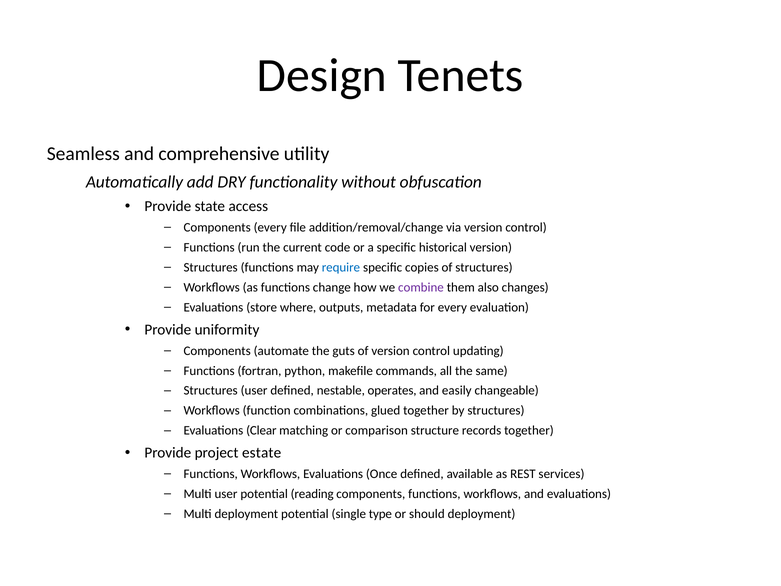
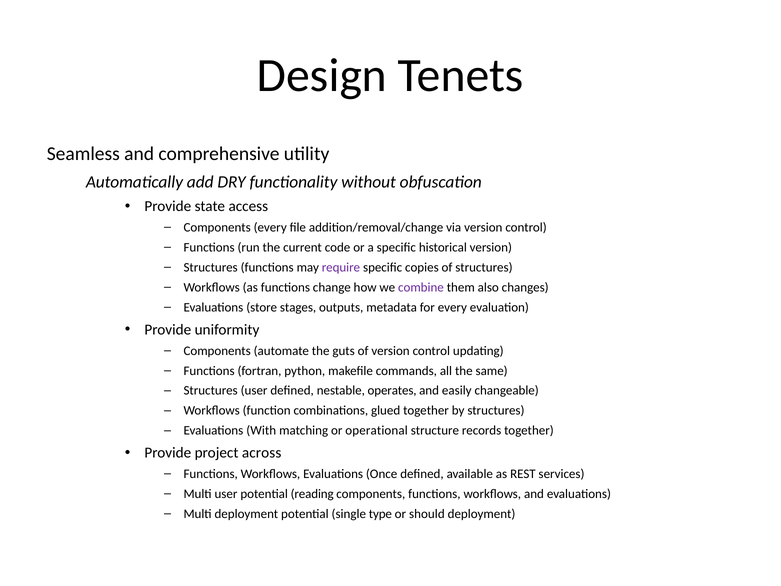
require colour: blue -> purple (341, 267)
where: where -> stages (298, 307)
Clear: Clear -> With (261, 430)
comparison: comparison -> operational (377, 430)
estate: estate -> across (262, 453)
